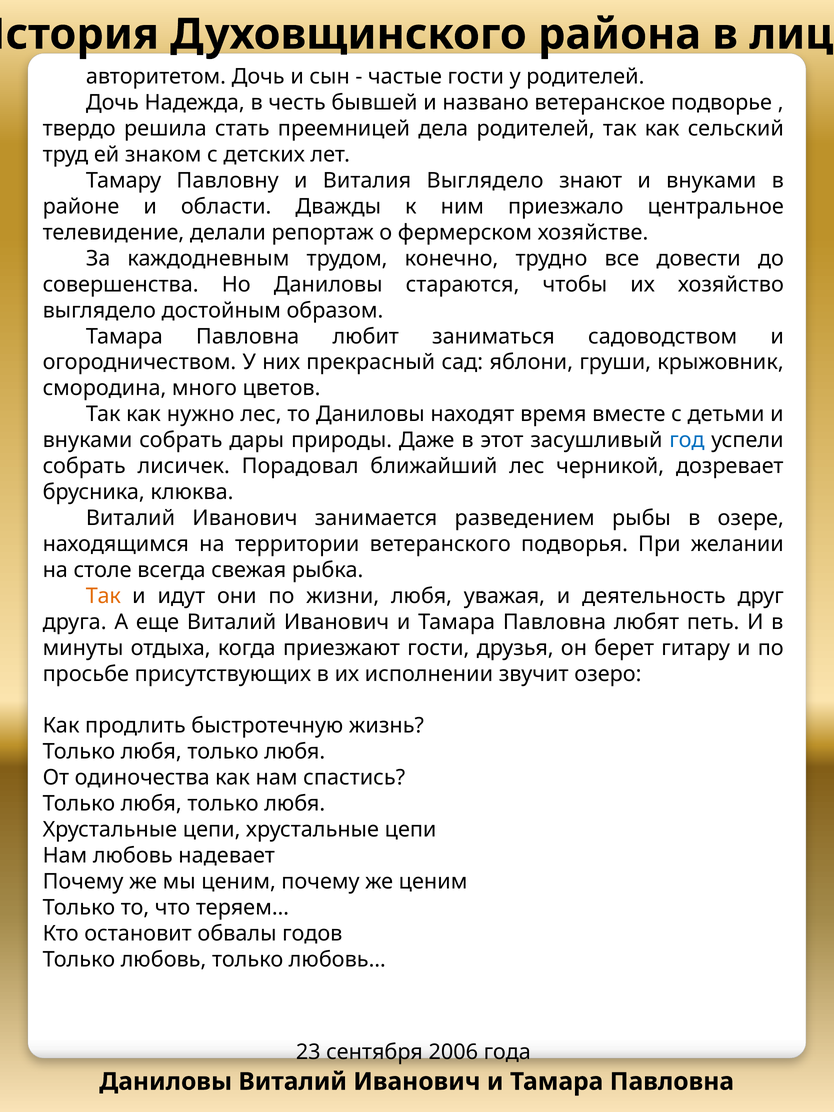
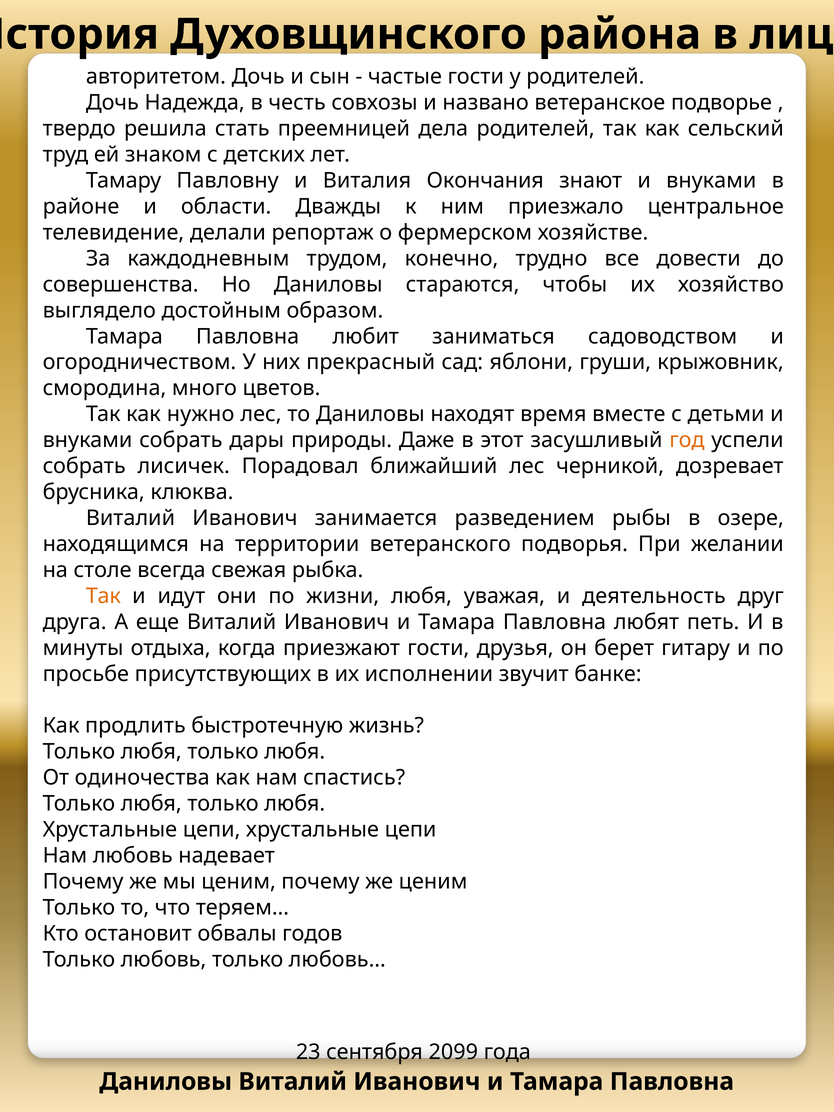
бывшей: бывшей -> совхозы (375, 103)
Виталия Выглядело: Выглядело -> Окончания (485, 181)
год colour: blue -> orange (687, 440)
озеро: озеро -> банке (608, 674)
2006: 2006 -> 2099 (453, 1052)
